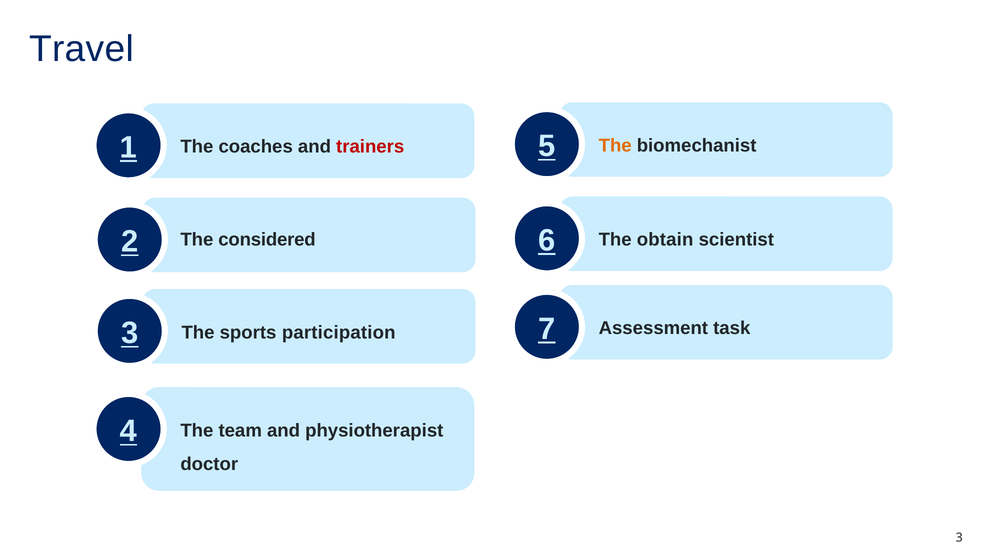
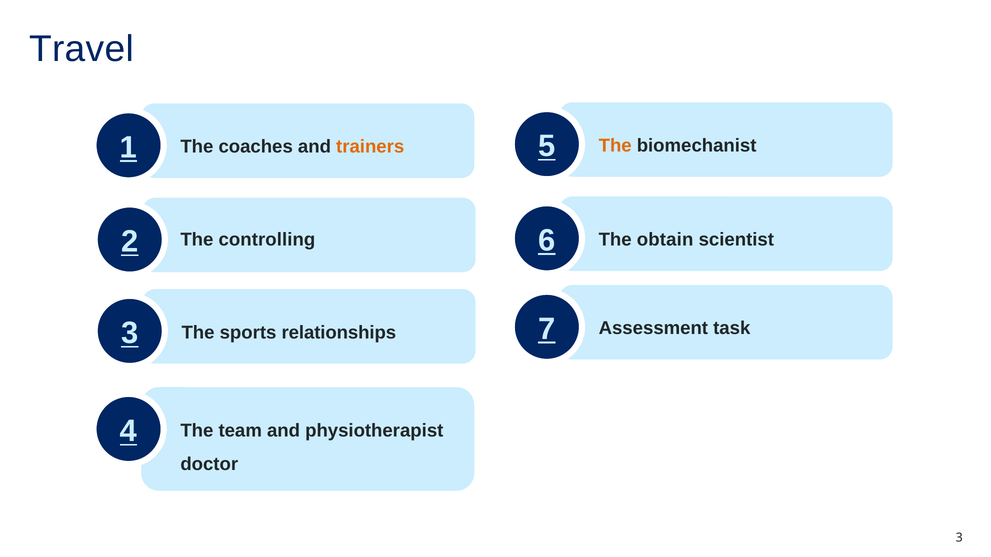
trainers colour: red -> orange (370, 147)
considered: considered -> controlling (267, 240)
participation: participation -> relationships (339, 333)
